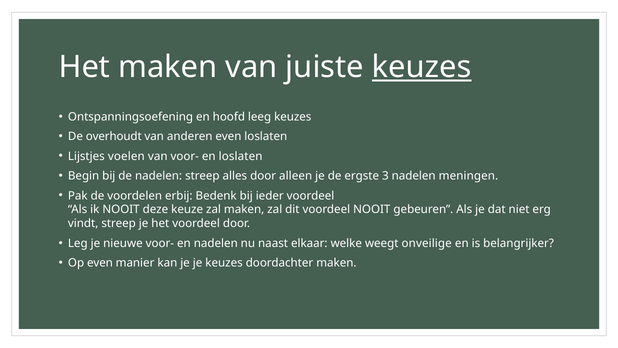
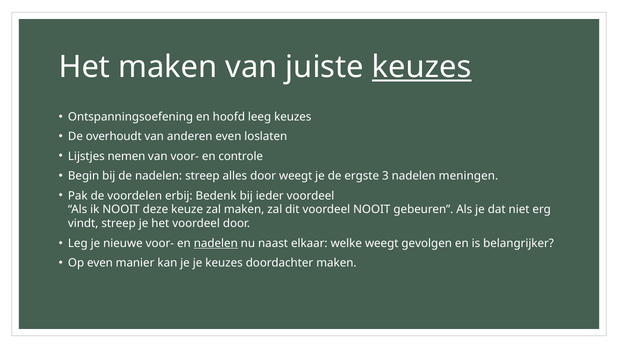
voelen: voelen -> nemen (126, 156)
en loslaten: loslaten -> controle (241, 156)
door alleen: alleen -> weegt (296, 176)
nadelen underline: none -> present (216, 243)
onveilige: onveilige -> gevolgen (427, 243)
